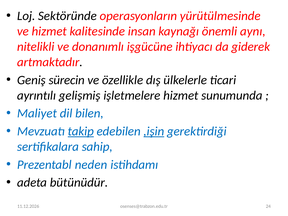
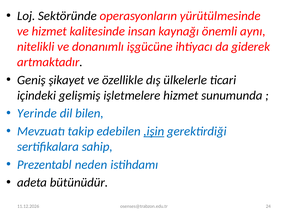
sürecin: sürecin -> şikayet (67, 80)
ayrıntılı: ayrıntılı -> içindeki (37, 95)
Maliyet: Maliyet -> Yerinde (37, 113)
takip underline: present -> none (81, 131)
